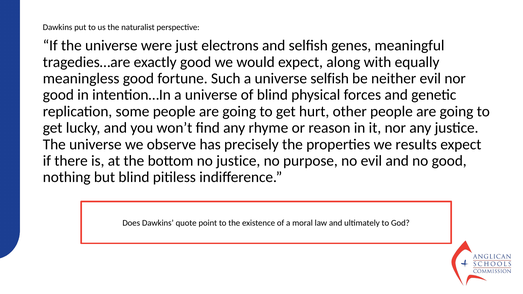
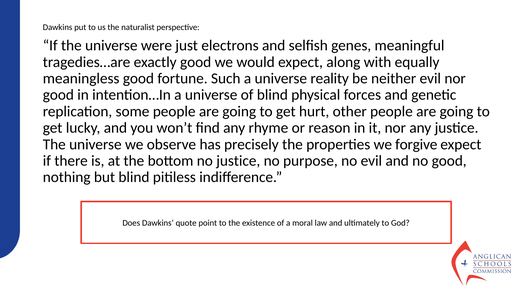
universe selfish: selfish -> reality (330, 79)
results: results -> forgive (416, 144)
